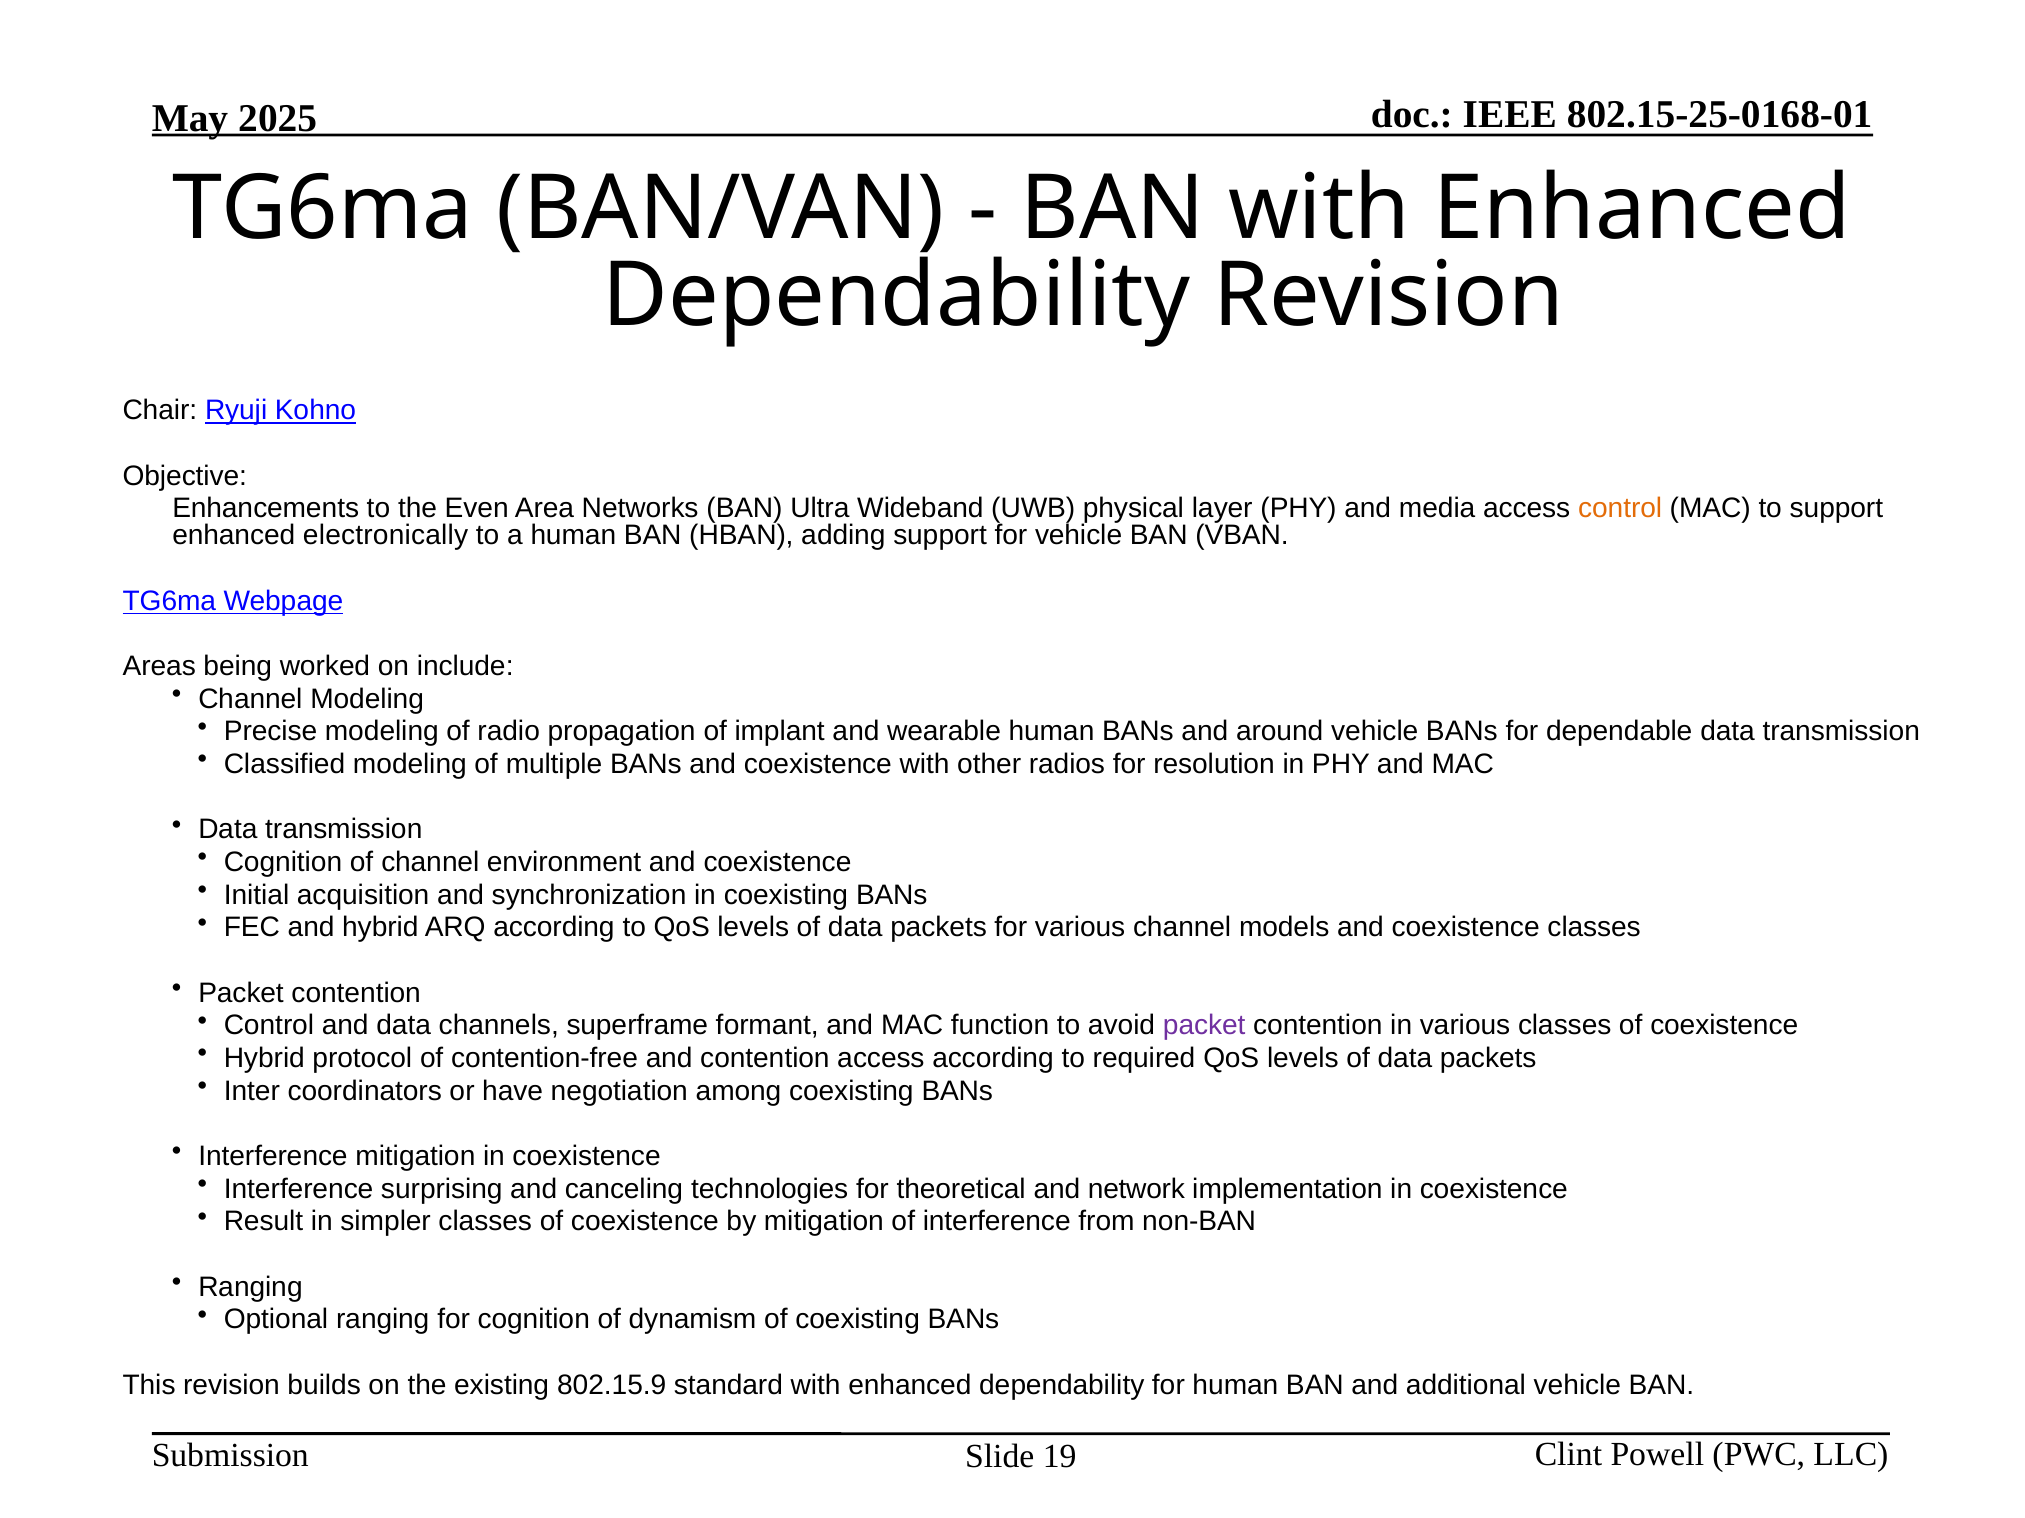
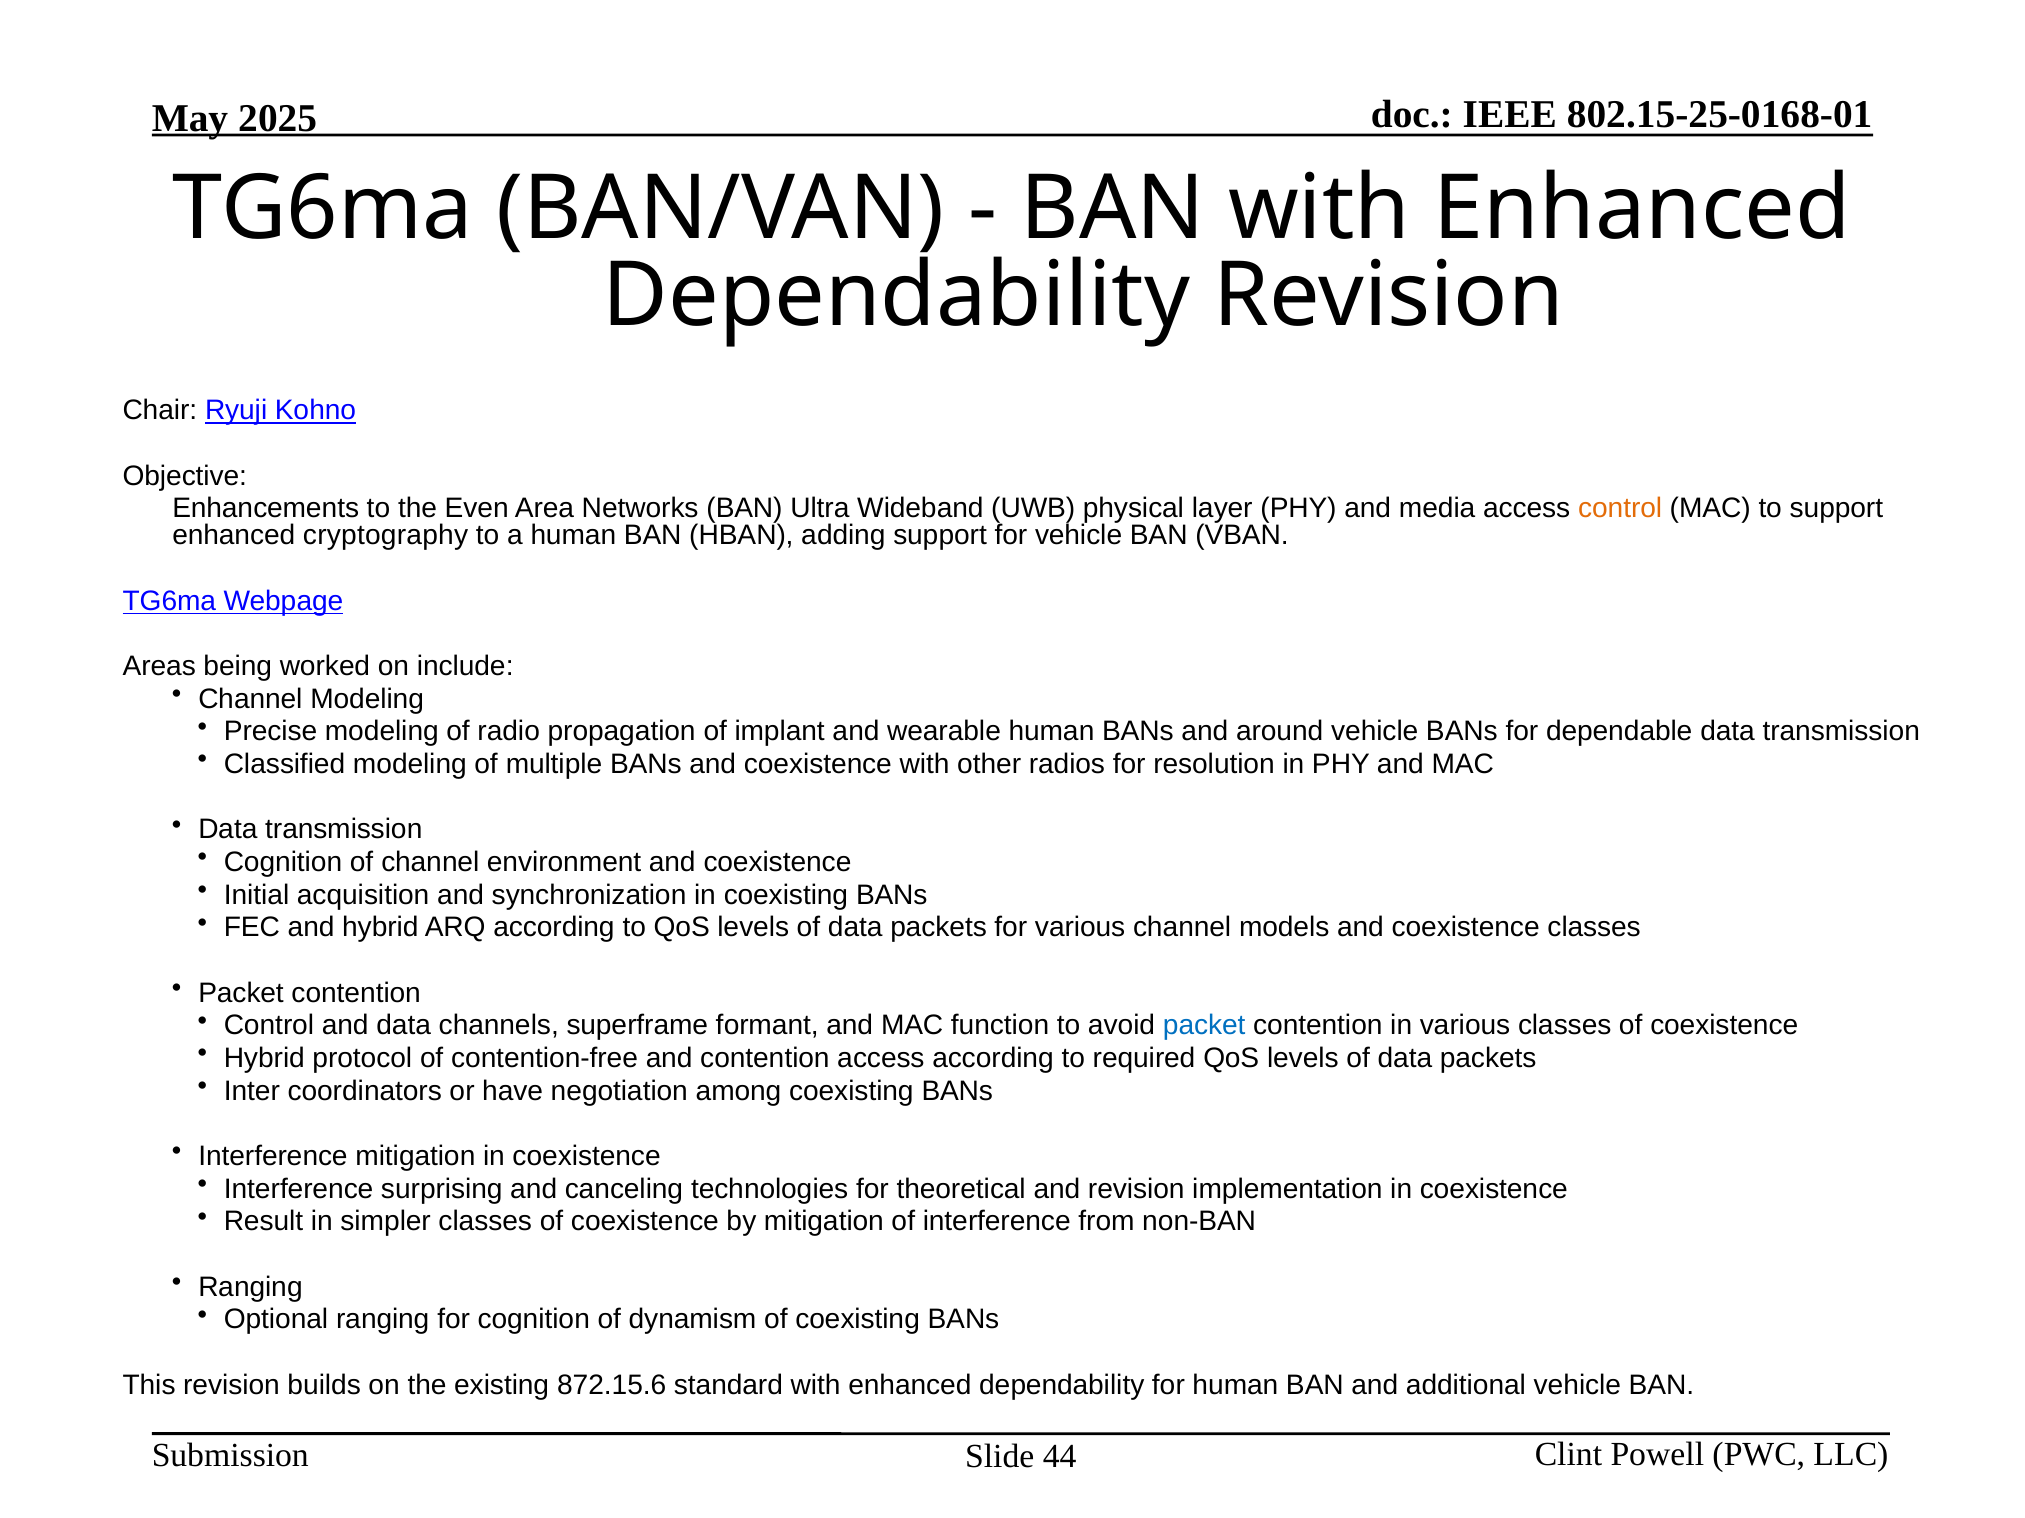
electronically: electronically -> cryptography (386, 536)
packet colour: purple -> blue (1204, 1026)
and network: network -> revision (1136, 1190)
802.15.9: 802.15.9 -> 872.15.6 (612, 1386)
19: 19 -> 44 (1060, 1457)
